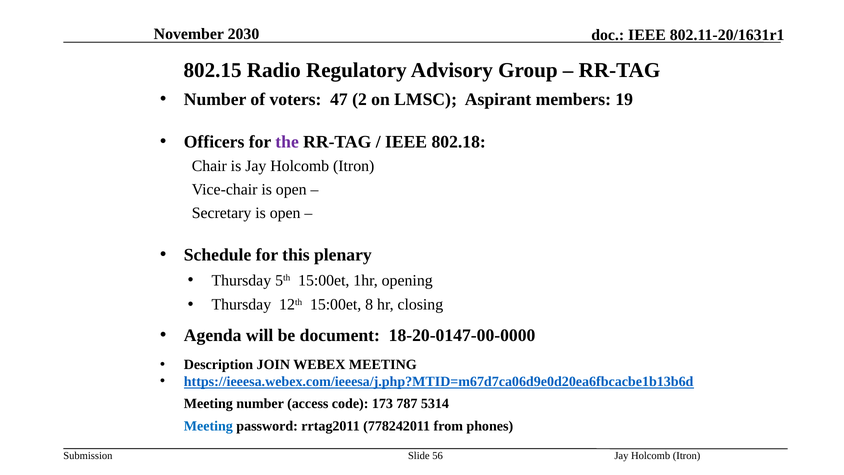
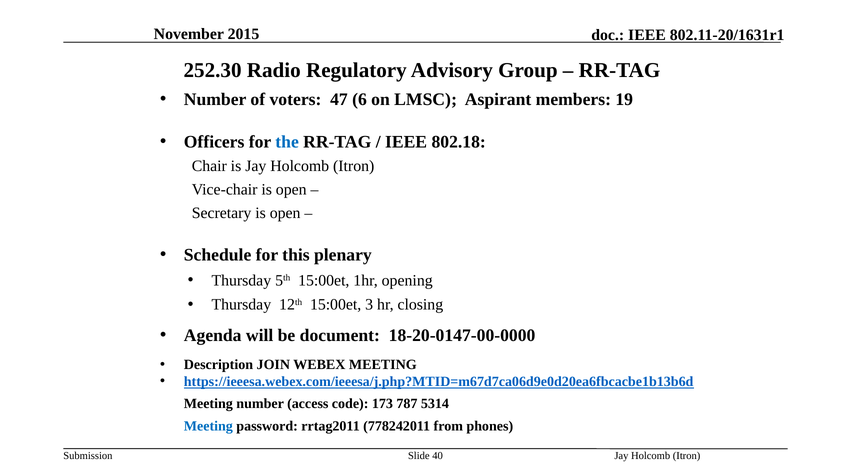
2030: 2030 -> 2015 (243, 34)
802.15: 802.15 -> 252.30 (213, 70)
2: 2 -> 6 (360, 99)
the colour: purple -> blue (287, 142)
8: 8 -> 3 (369, 305)
56: 56 -> 40 (438, 455)
